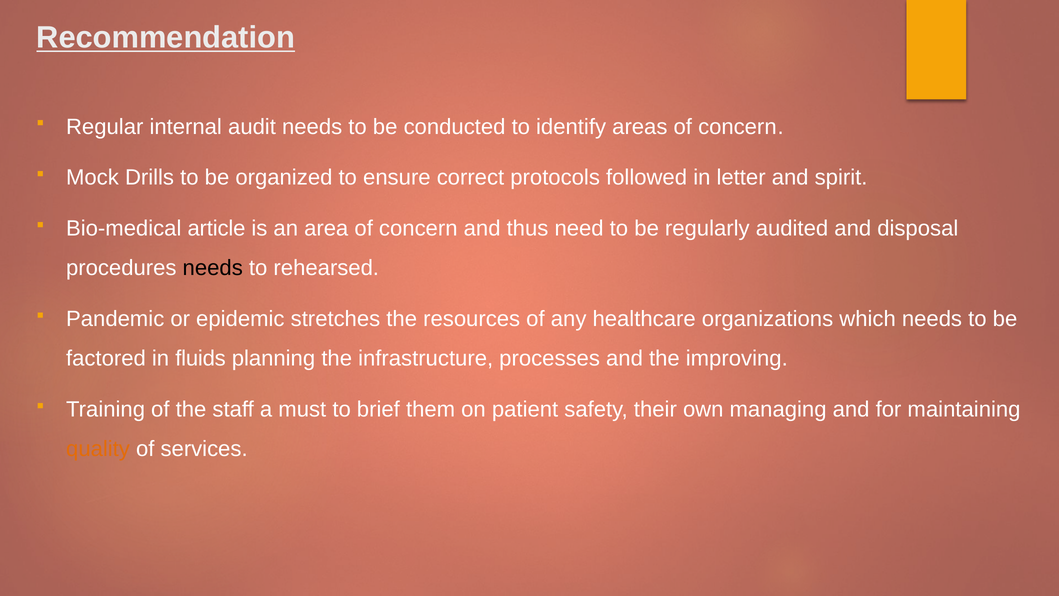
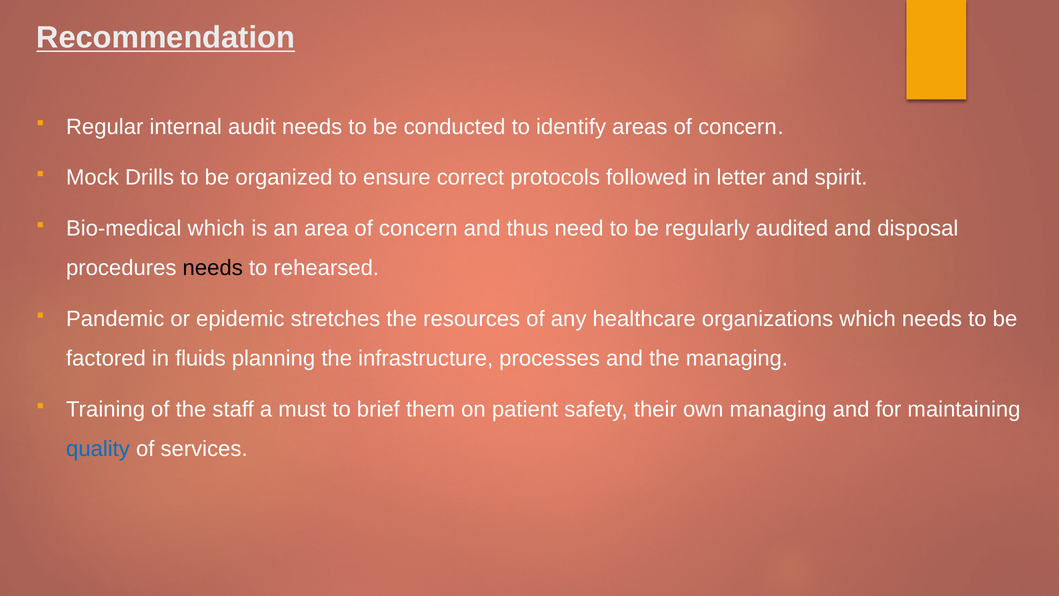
Bio-medical article: article -> which (216, 228)
the improving: improving -> managing (737, 359)
quality colour: orange -> blue (98, 449)
